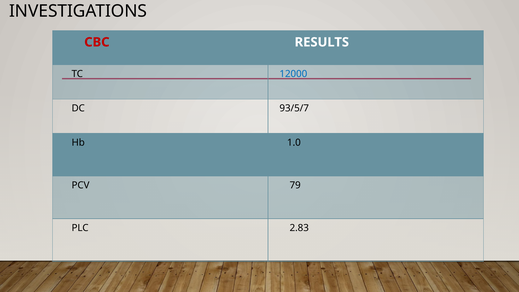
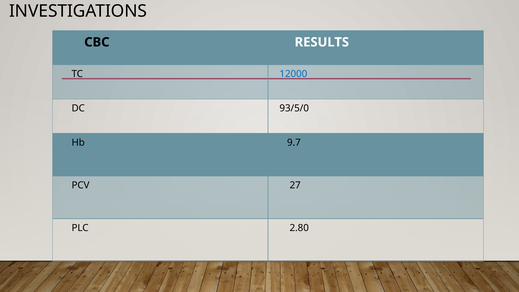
CBC colour: red -> black (97, 42)
93/5/7: 93/5/7 -> 93/5/0 (294, 108)
1.0: 1.0 -> 9.7 (294, 142)
79: 79 -> 27 (295, 185)
2.83: 2.83 -> 2.80 (299, 228)
